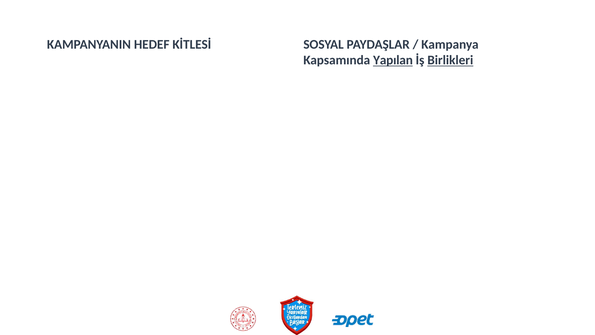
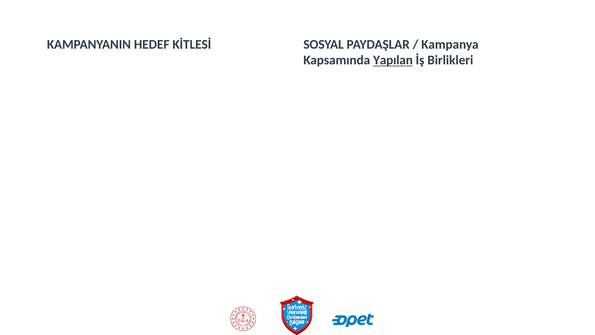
Birlikleri underline: present -> none (450, 60)
